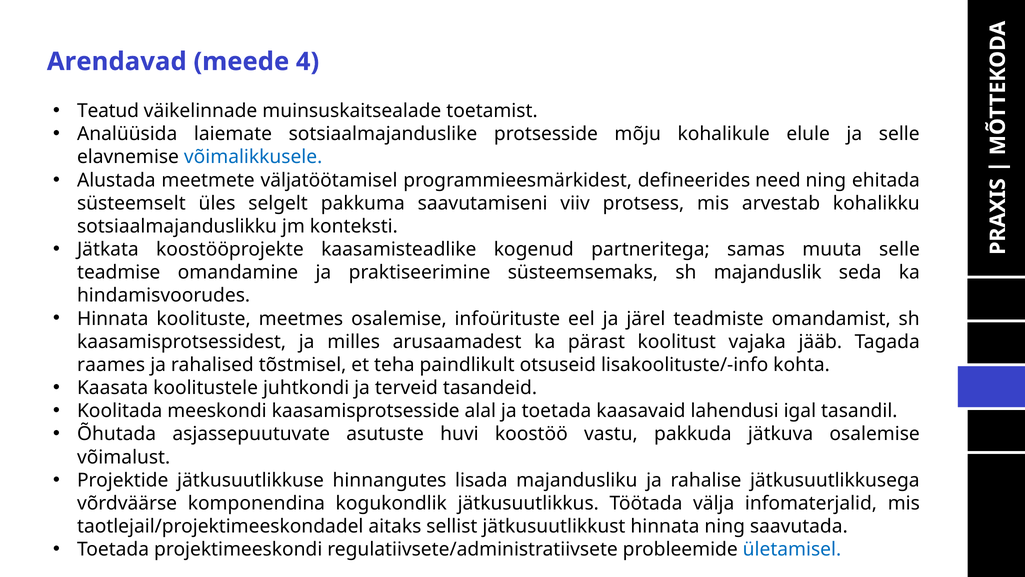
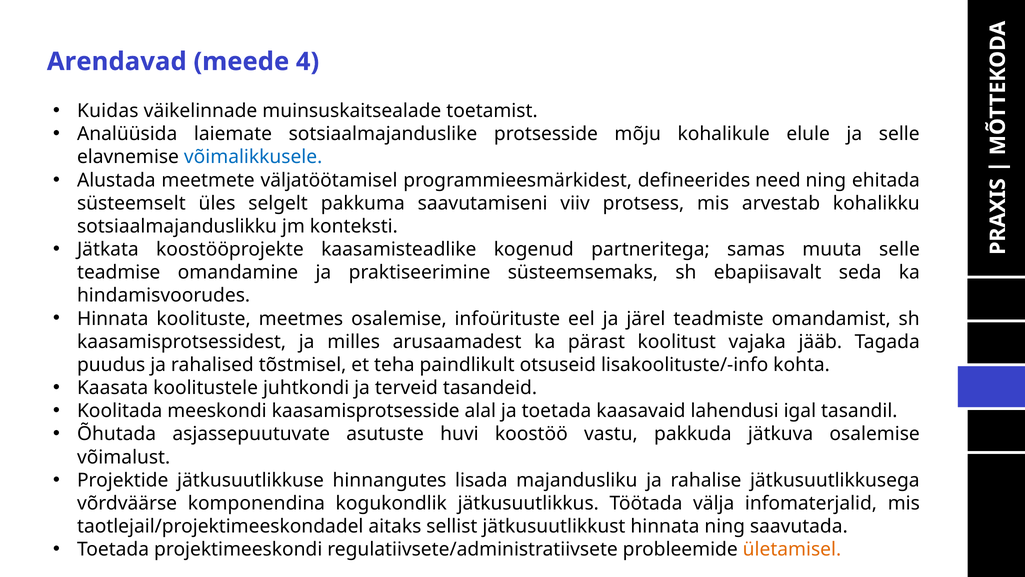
Teatud: Teatud -> Kuidas (108, 111)
majanduslik: majanduslik -> ebapiisavalt (768, 272)
raames: raames -> puudus (111, 365)
ületamisel colour: blue -> orange (792, 549)
